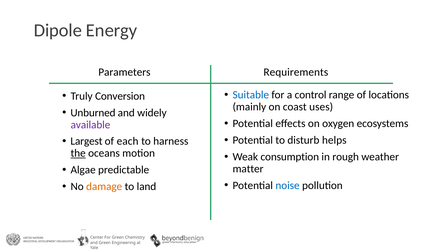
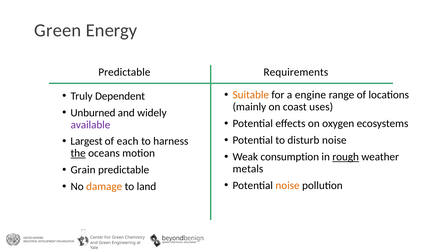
Dipole: Dipole -> Green (58, 30)
Parameters: Parameters -> Predictable (124, 72)
Suitable colour: blue -> orange (251, 95)
control: control -> engine (310, 95)
Conversion: Conversion -> Dependent (120, 96)
disturb helps: helps -> noise (334, 140)
rough underline: none -> present (346, 157)
matter: matter -> metals (248, 169)
Algae: Algae -> Grain (83, 170)
noise colour: blue -> orange (288, 186)
